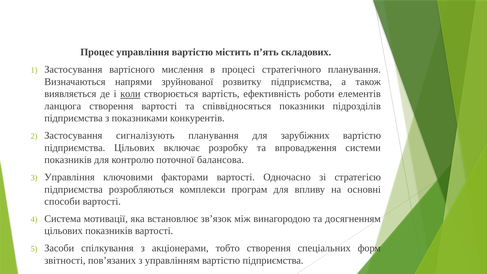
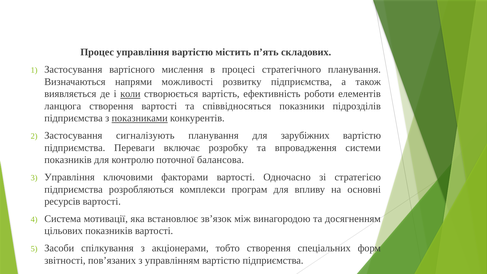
зруйнованої: зруйнованої -> можливості (187, 82)
показниками underline: none -> present (140, 118)
підприємства Цільових: Цільових -> Переваги (134, 148)
способи: способи -> ресурсів (62, 201)
